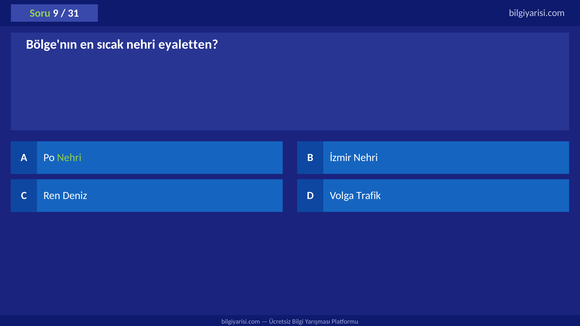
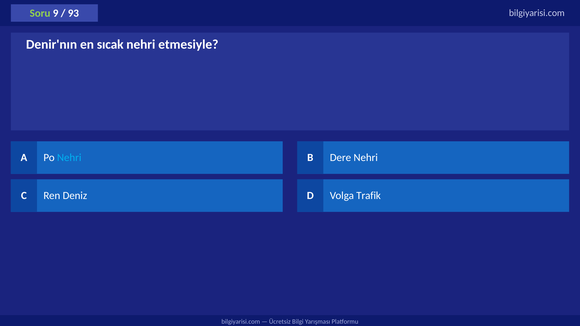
31: 31 -> 93 (73, 13)
Bölge'nın: Bölge'nın -> Denir'nın (52, 45)
eyaletten: eyaletten -> etmesiyle (188, 45)
Nehri colour: light green -> light blue (69, 158)
İzmir: İzmir -> Dere (340, 158)
